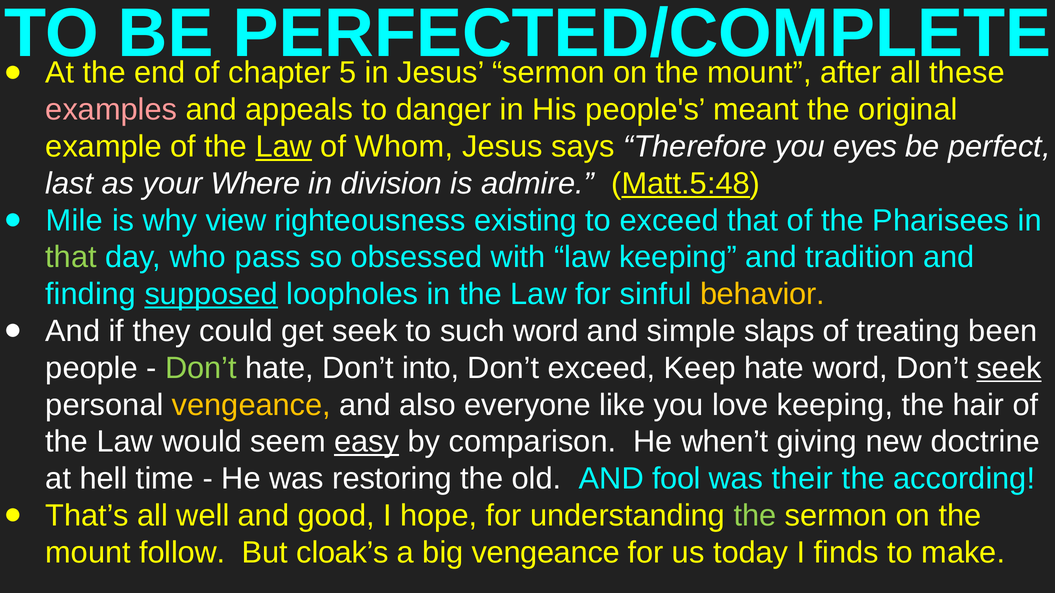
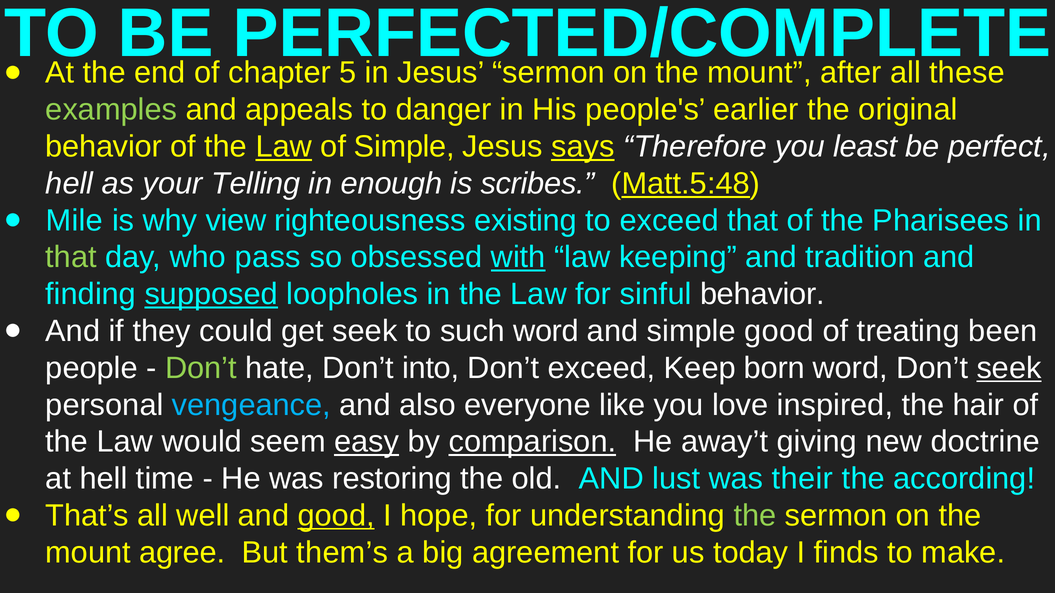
examples colour: pink -> light green (111, 110)
meant: meant -> earlier (756, 110)
example: example -> behavior (104, 147)
of Whom: Whom -> Simple (404, 147)
says underline: none -> present (583, 147)
eyes: eyes -> least (865, 147)
last: last -> hell (69, 184)
Where: Where -> Telling (256, 184)
division: division -> enough (391, 184)
admire: admire -> scribes (538, 184)
with underline: none -> present (518, 257)
behavior colour: yellow -> white (762, 294)
simple slaps: slaps -> good (779, 331)
Keep hate: hate -> born (774, 368)
vengeance colour: yellow -> light blue (251, 405)
love keeping: keeping -> inspired (835, 405)
comparison underline: none -> present (532, 442)
when’t: when’t -> away’t (725, 442)
fool: fool -> lust (676, 479)
good underline: none -> present (336, 516)
follow: follow -> agree (182, 553)
cloak’s: cloak’s -> them’s (342, 553)
big vengeance: vengeance -> agreement (546, 553)
